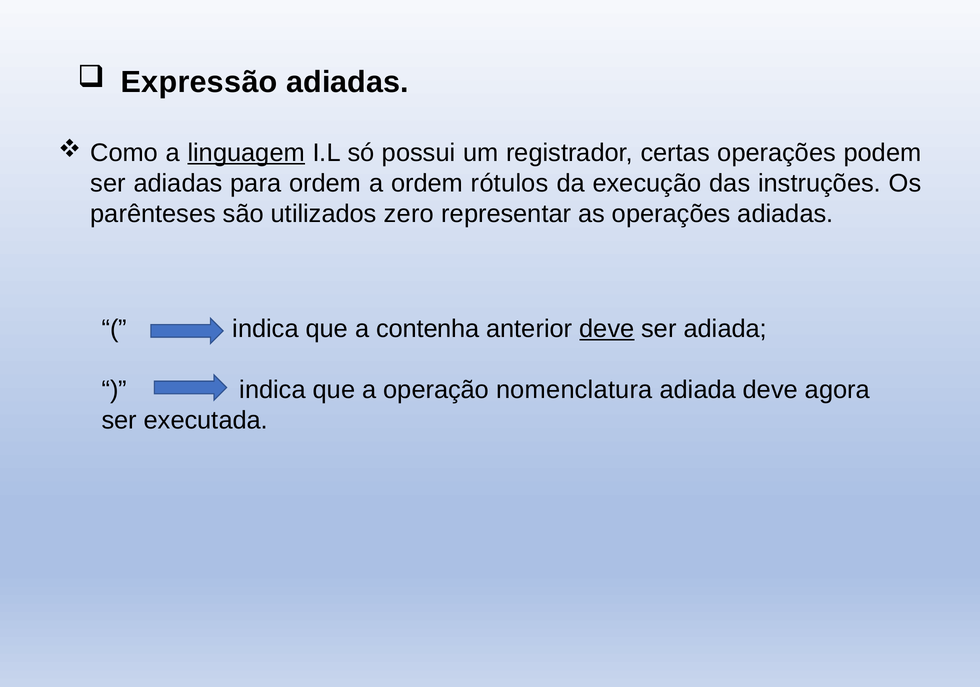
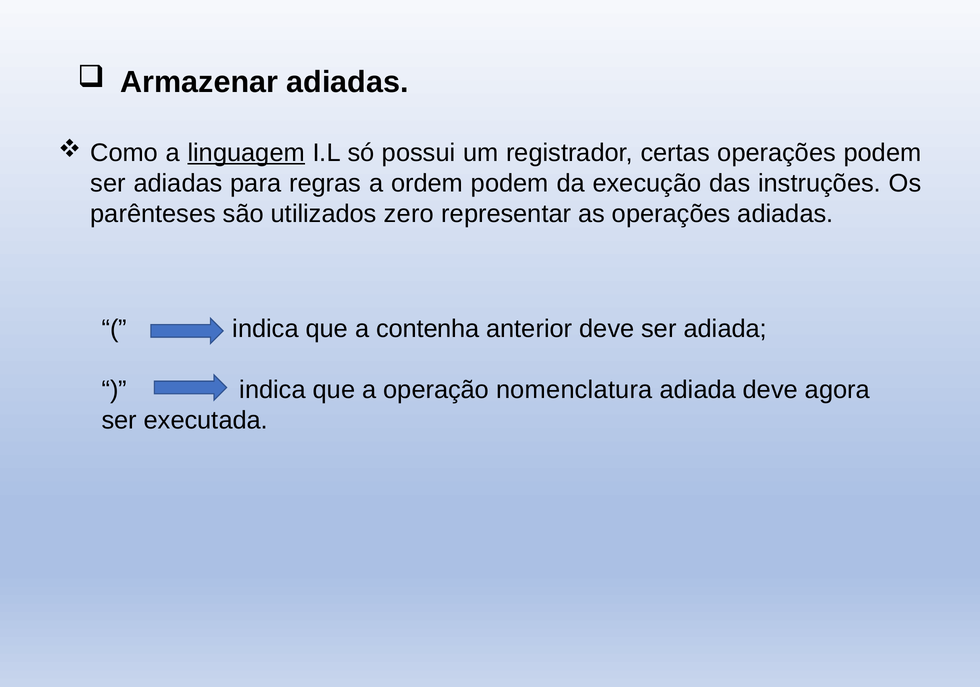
Expressão: Expressão -> Armazenar (199, 82)
para ordem: ordem -> regras (325, 183)
ordem rótulos: rótulos -> podem (510, 183)
deve underline: present -> none (607, 329)
